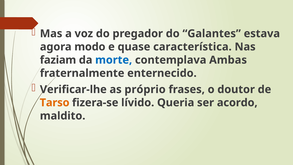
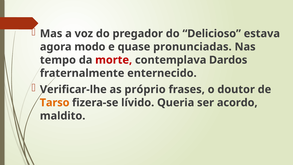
Galantes: Galantes -> Delicioso (212, 34)
característica: característica -> pronunciadas (192, 47)
faziam: faziam -> tempo (58, 60)
morte colour: blue -> red (114, 60)
Ambas: Ambas -> Dardos (228, 60)
